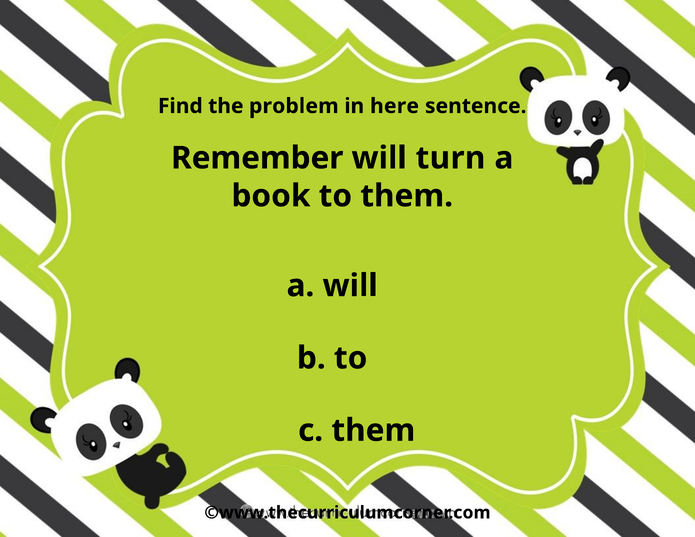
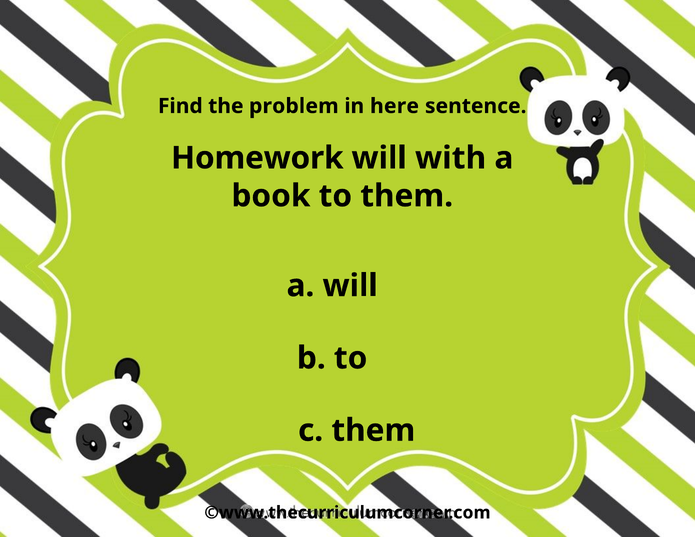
Remember: Remember -> Homework (257, 158)
turn: turn -> with (451, 158)
